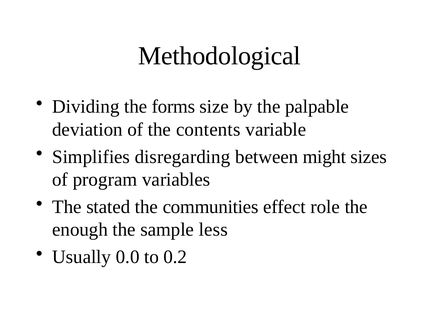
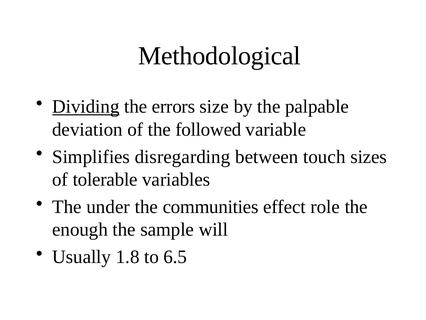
Dividing underline: none -> present (86, 107)
forms: forms -> errors (174, 107)
contents: contents -> followed (208, 129)
might: might -> touch (324, 157)
program: program -> tolerable (105, 179)
stated: stated -> under (108, 207)
less: less -> will (213, 229)
0.0: 0.0 -> 1.8 (128, 257)
0.2: 0.2 -> 6.5 (175, 257)
